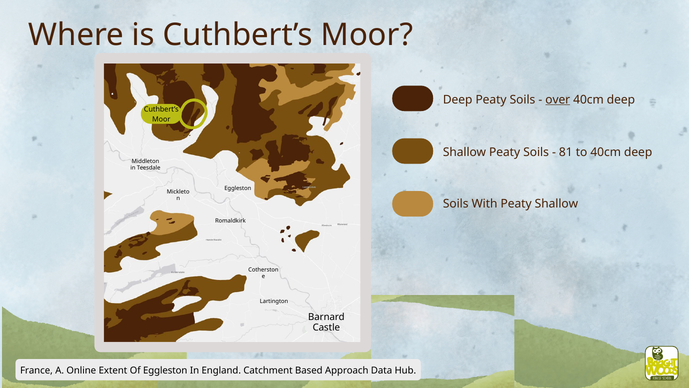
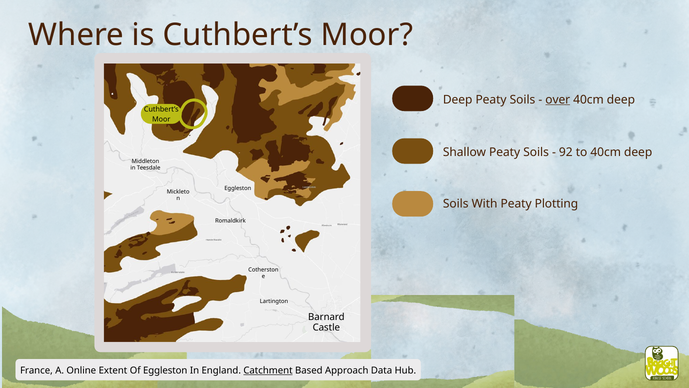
81: 81 -> 92 (566, 152)
Peaty Shallow: Shallow -> Plotting (556, 204)
Catchment underline: none -> present (268, 370)
